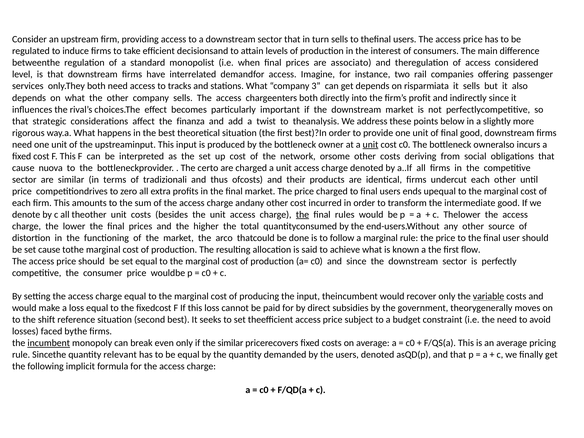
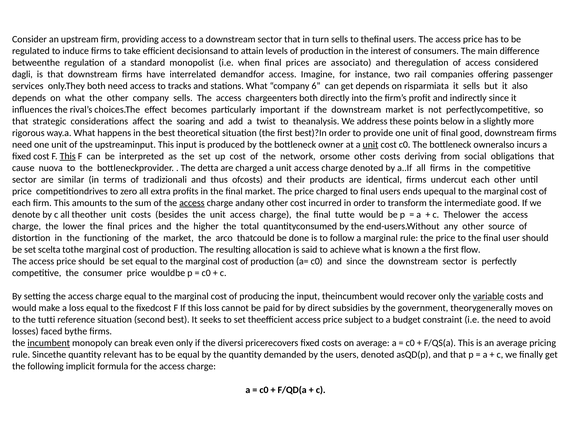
level: level -> dagli (22, 74)
3: 3 -> 6 (316, 86)
finanza: finanza -> soaring (191, 121)
This underline: none -> present (68, 156)
certo: certo -> detta (208, 168)
access underline: none -> present (192, 203)
the underline: present -> none (302, 215)
rules: rules -> tutte (345, 215)
set cause: cause -> scelta (49, 250)
shift: shift -> tutti (47, 320)
the similar: similar -> diversi (230, 343)
